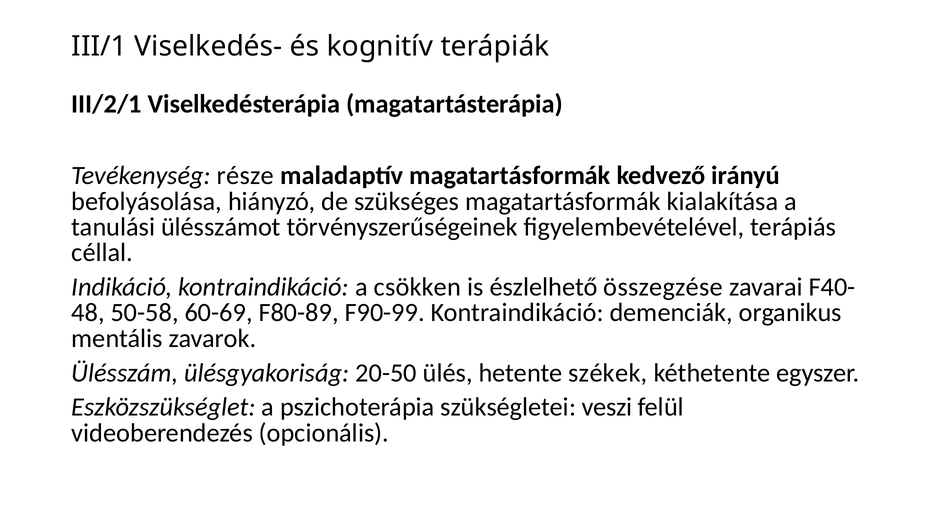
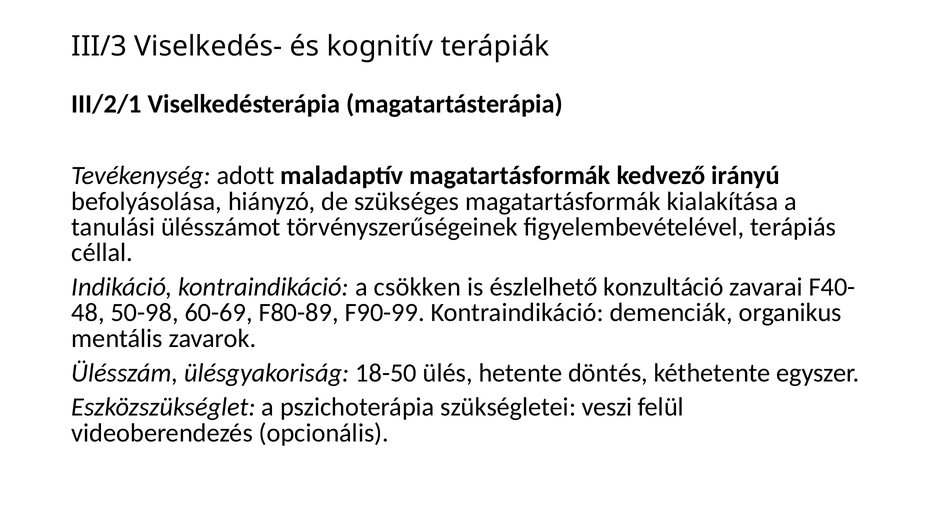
III/1: III/1 -> III/3 (99, 47)
része: része -> adott (246, 176)
összegzése: összegzése -> konzultáció (663, 287)
50-58: 50-58 -> 50-98 (145, 313)
20-50: 20-50 -> 18-50 (386, 373)
székek: székek -> döntés (608, 373)
